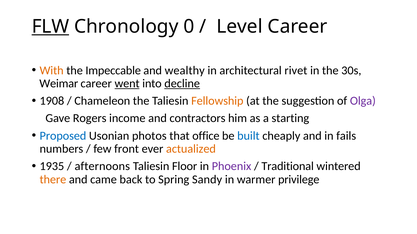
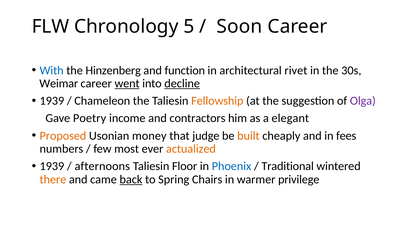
FLW underline: present -> none (51, 27)
0: 0 -> 5 (189, 27)
Level: Level -> Soon (239, 27)
With colour: orange -> blue (52, 71)
Impeccable: Impeccable -> Hinzenberg (113, 71)
wealthy: wealthy -> function (185, 71)
1908: 1908 -> 1939 (52, 101)
Rogers: Rogers -> Poetry (90, 119)
starting: starting -> elegant (290, 119)
Proposed colour: blue -> orange (63, 136)
photos: photos -> money (149, 136)
office: office -> judge (206, 136)
built colour: blue -> orange (248, 136)
fails: fails -> fees (346, 136)
front: front -> most (127, 149)
1935: 1935 -> 1939 (52, 167)
Phoenix colour: purple -> blue (232, 167)
back underline: none -> present (131, 180)
Sandy: Sandy -> Chairs (207, 180)
